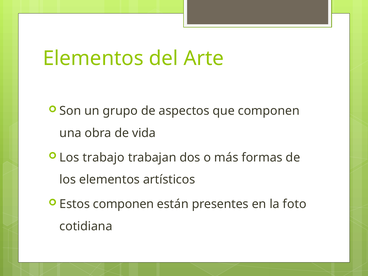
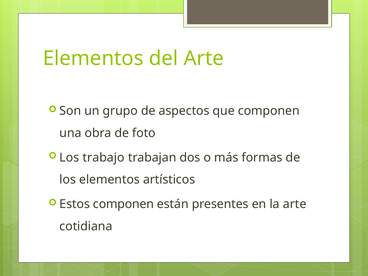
vida: vida -> foto (144, 133)
la foto: foto -> arte (295, 204)
